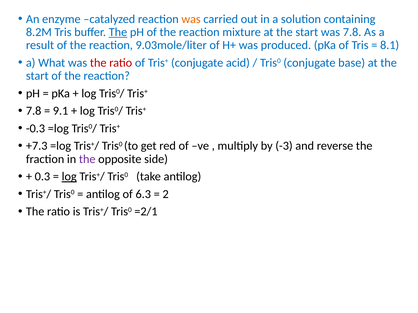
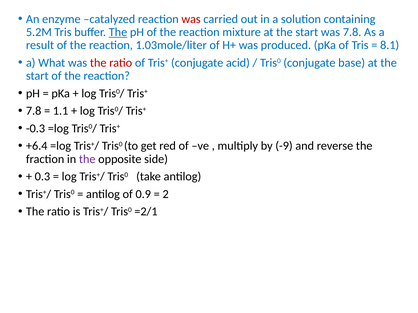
was colour: orange -> red (191, 19)
8.2M: 8.2M -> 5.2M (39, 32)
9.03mole/liter: 9.03mole/liter -> 1.03mole/liter (171, 45)
9.1: 9.1 -> 1.1 (61, 111)
+7.3: +7.3 -> +6.4 (37, 146)
-3: -3 -> -9 (284, 146)
log underline: present -> none (69, 177)
6.3: 6.3 -> 0.9 (143, 194)
